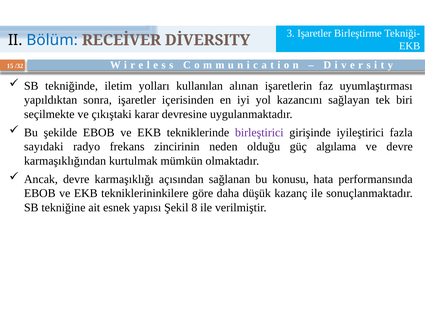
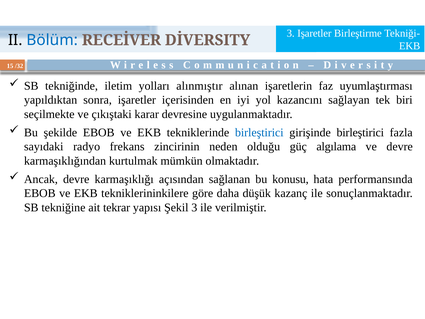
kullanılan: kullanılan -> alınmıştır (199, 86)
birleştirici colour: purple -> blue (259, 132)
girişinde iyileştirici: iyileştirici -> birleştirici (360, 132)
esnek: esnek -> tekrar (117, 207)
Şekil 8: 8 -> 3 (194, 207)
